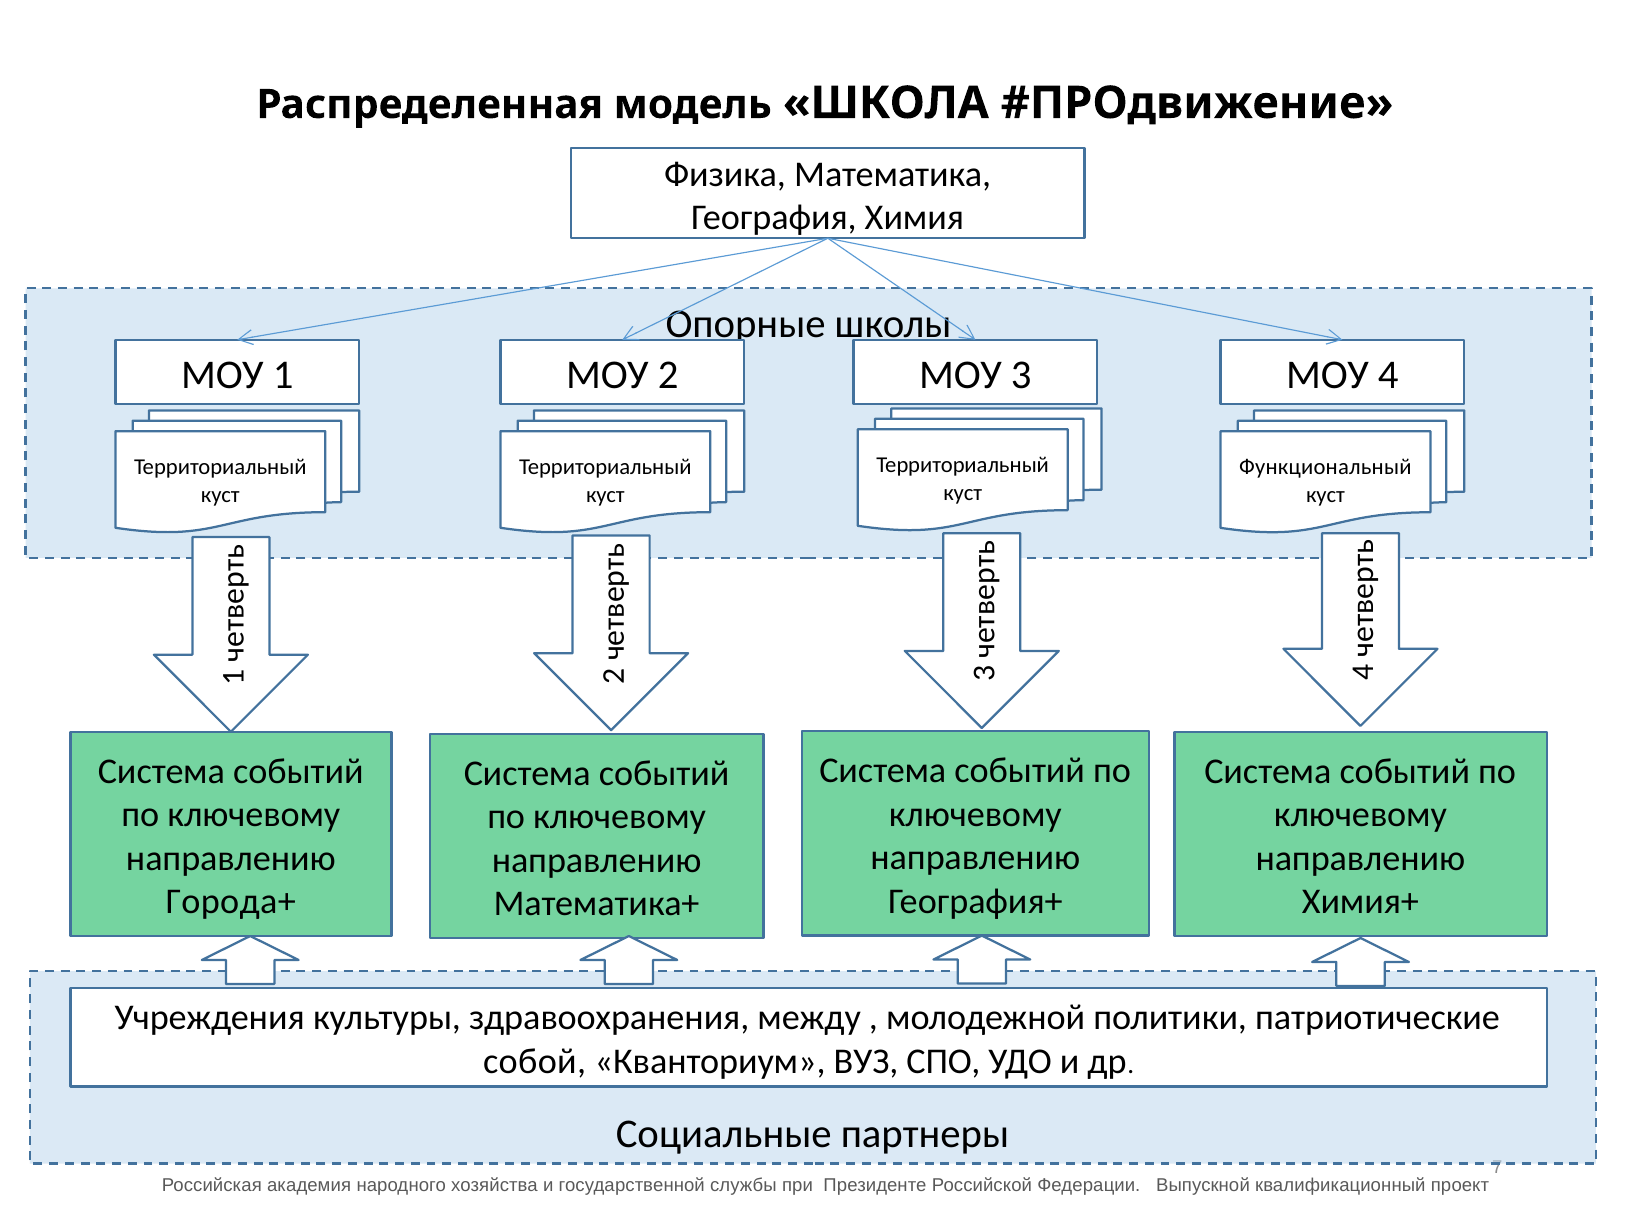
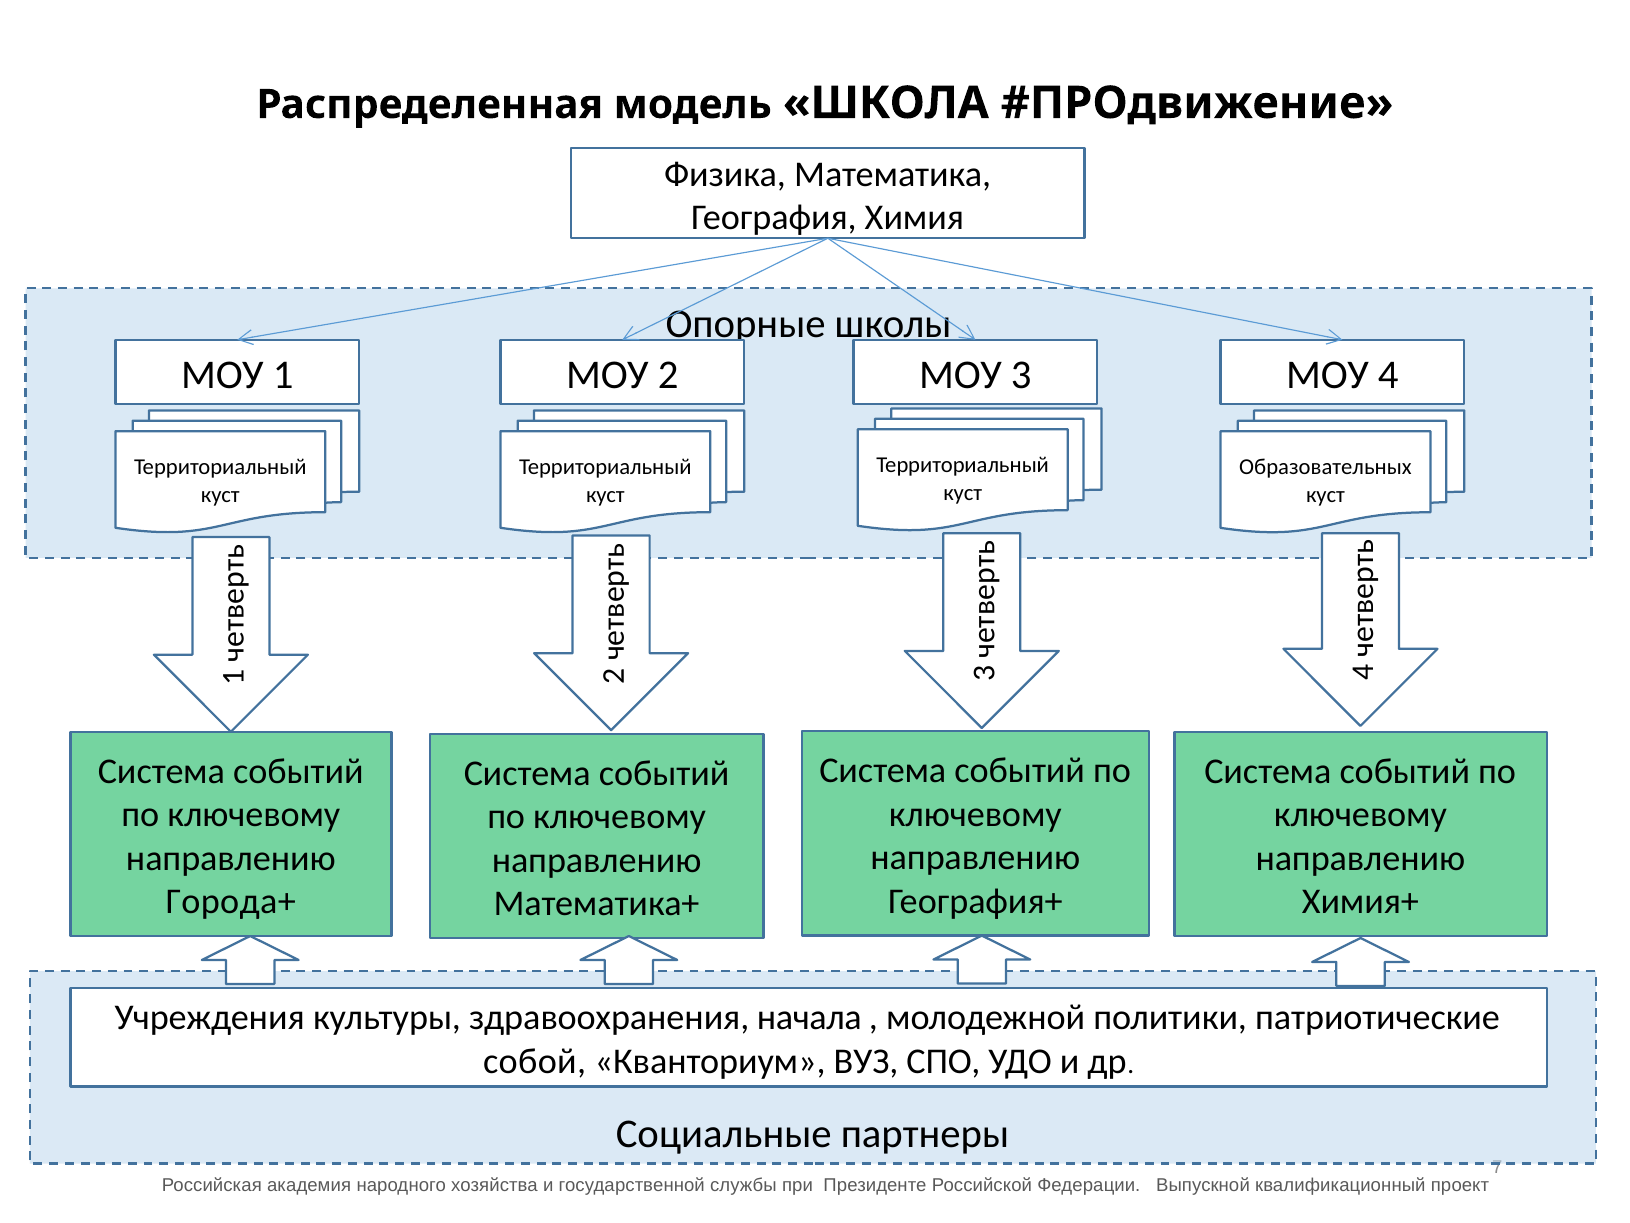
Функциональный: Функциональный -> Образовательных (1325, 467)
между: между -> начала (809, 1018)
